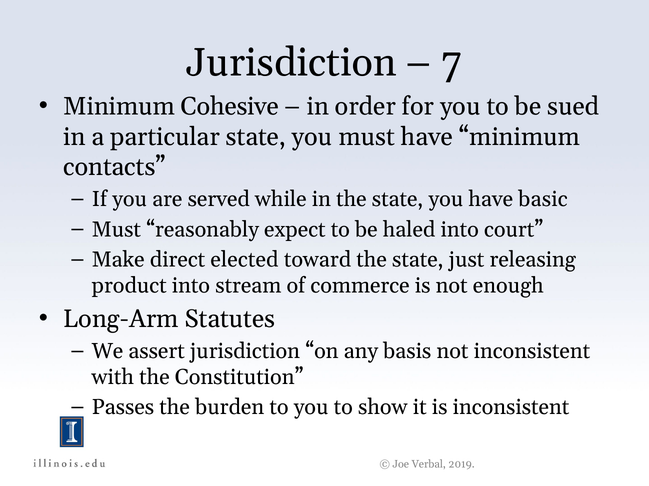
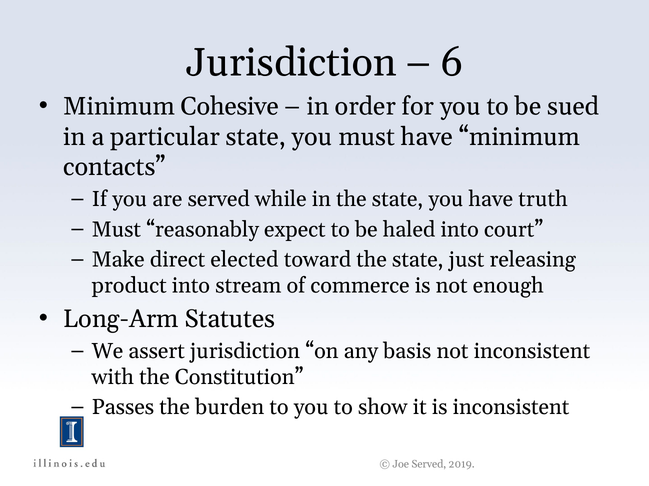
7: 7 -> 6 (452, 63)
basic: basic -> truth (543, 200)
Joe Verbal: Verbal -> Served (429, 465)
